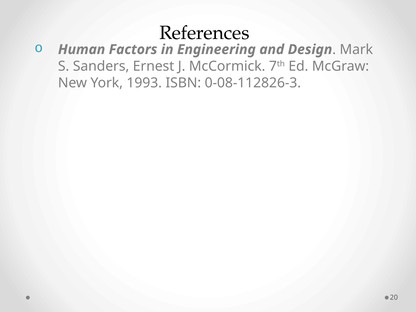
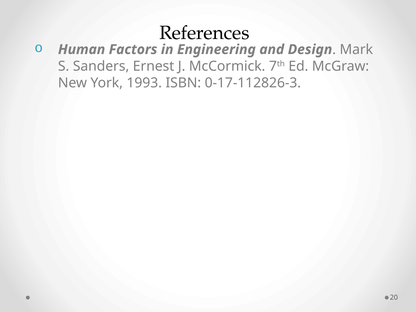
0-08-112826-3: 0-08-112826-3 -> 0-17-112826-3 (253, 83)
